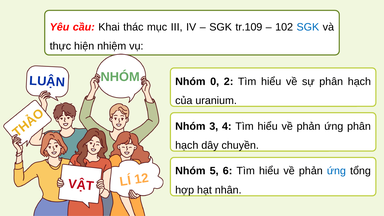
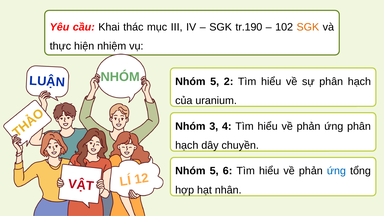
tr.109: tr.109 -> tr.190 (249, 27)
SGK colour: blue -> orange (308, 27)
0: 0 -> 5 (215, 81)
